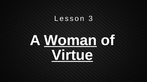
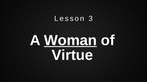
Virtue underline: present -> none (72, 56)
